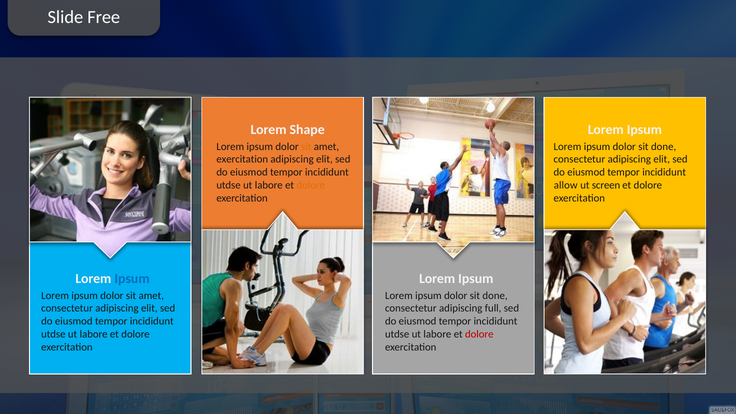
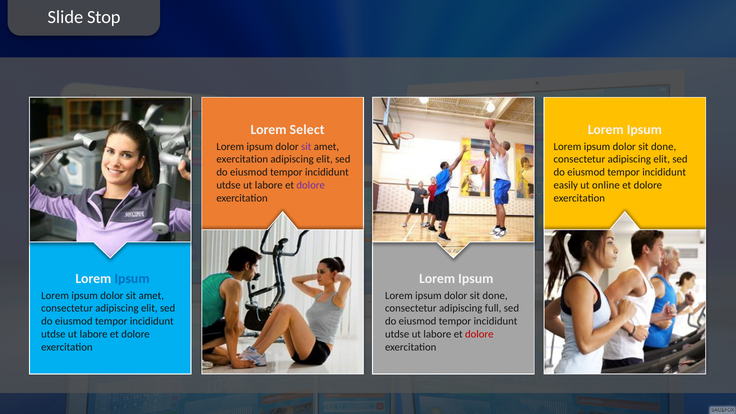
Free: Free -> Stop (104, 17)
Shape: Shape -> Select (307, 130)
sit colour: orange -> purple (306, 146)
dolore colour: orange -> purple (311, 185)
allow: allow -> easily (566, 185)
screen: screen -> online (606, 185)
